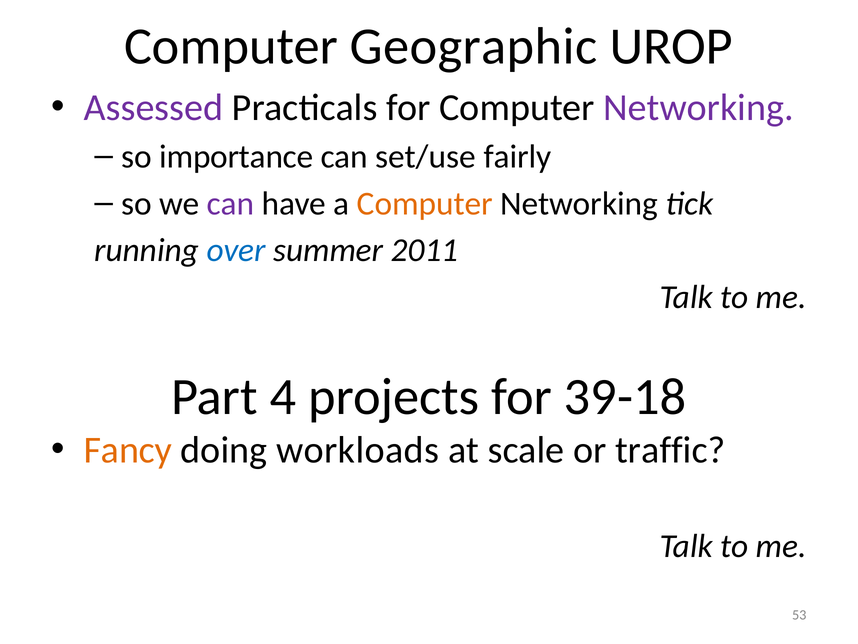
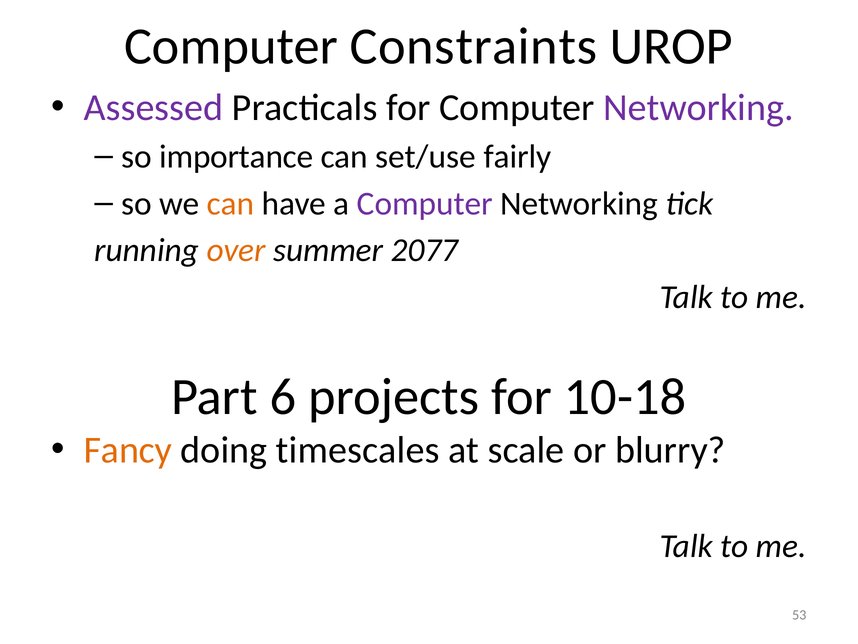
Geographic: Geographic -> Constraints (473, 46)
can colour: purple -> orange (231, 203)
Computer colour: orange -> purple (425, 203)
over colour: blue -> orange (236, 250)
2011: 2011 -> 2077 (425, 250)
4: 4 -> 6 (283, 396)
39-18: 39-18 -> 10-18 (625, 396)
workloads: workloads -> timescales (358, 450)
traffic: traffic -> blurry (670, 450)
